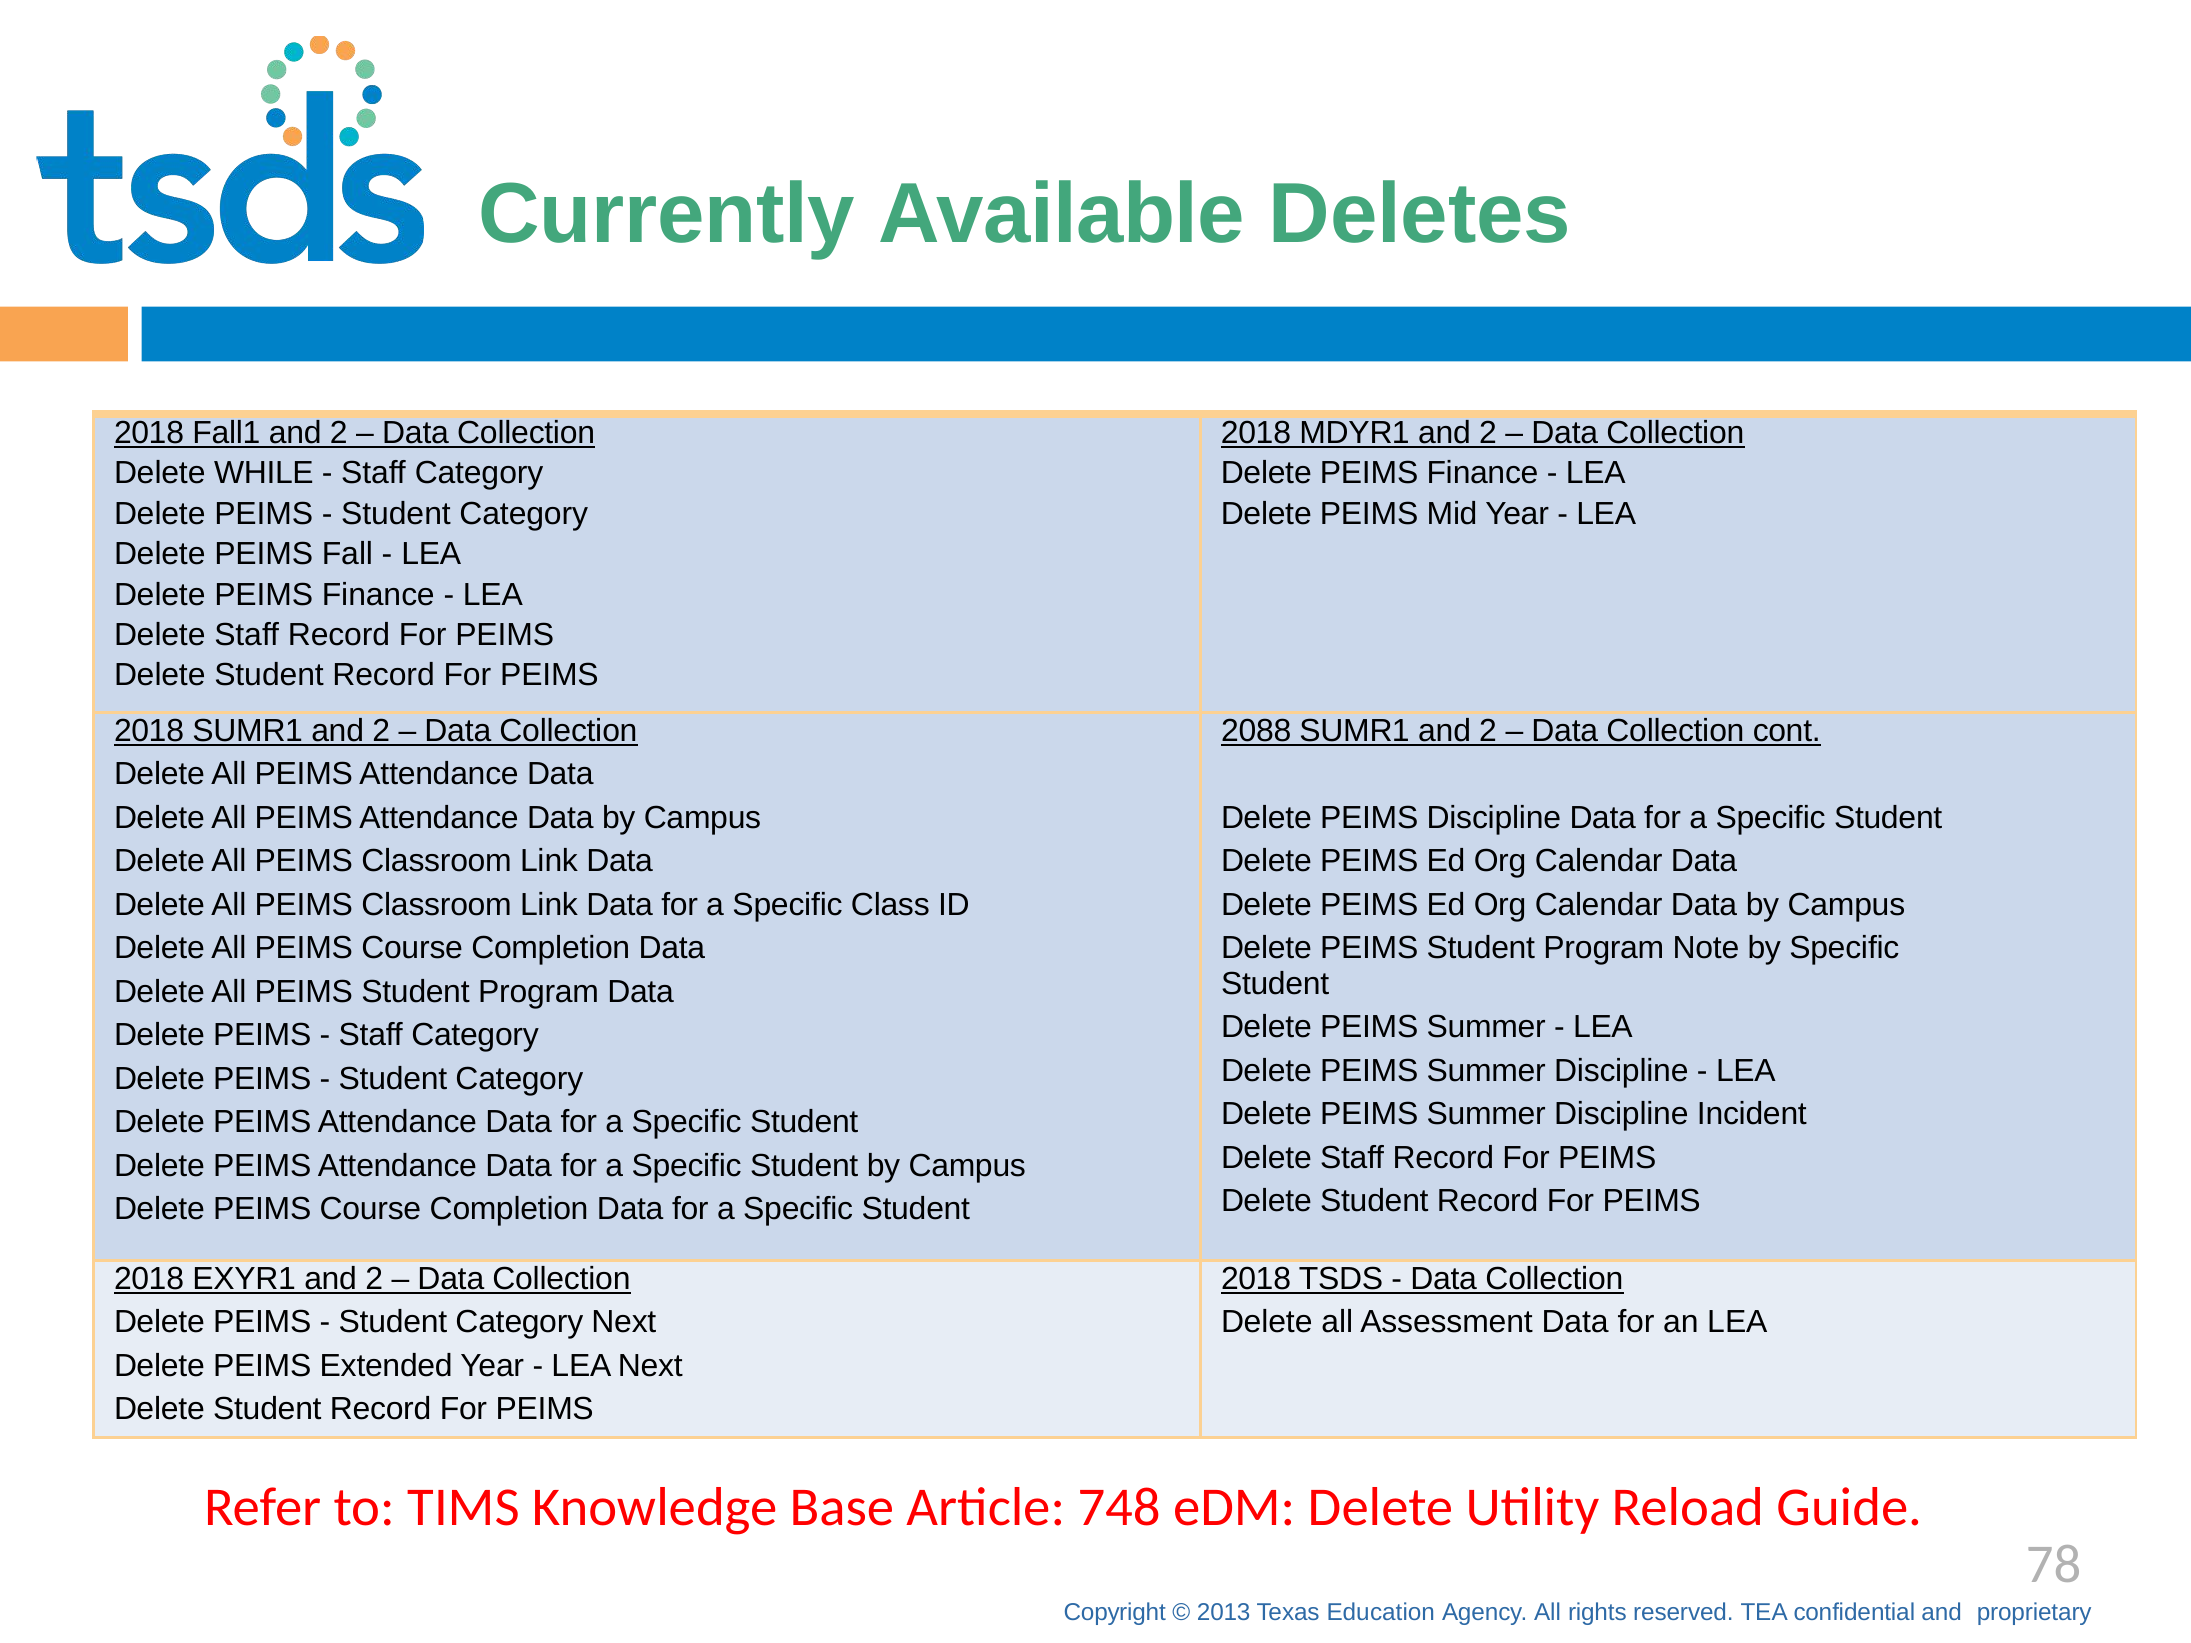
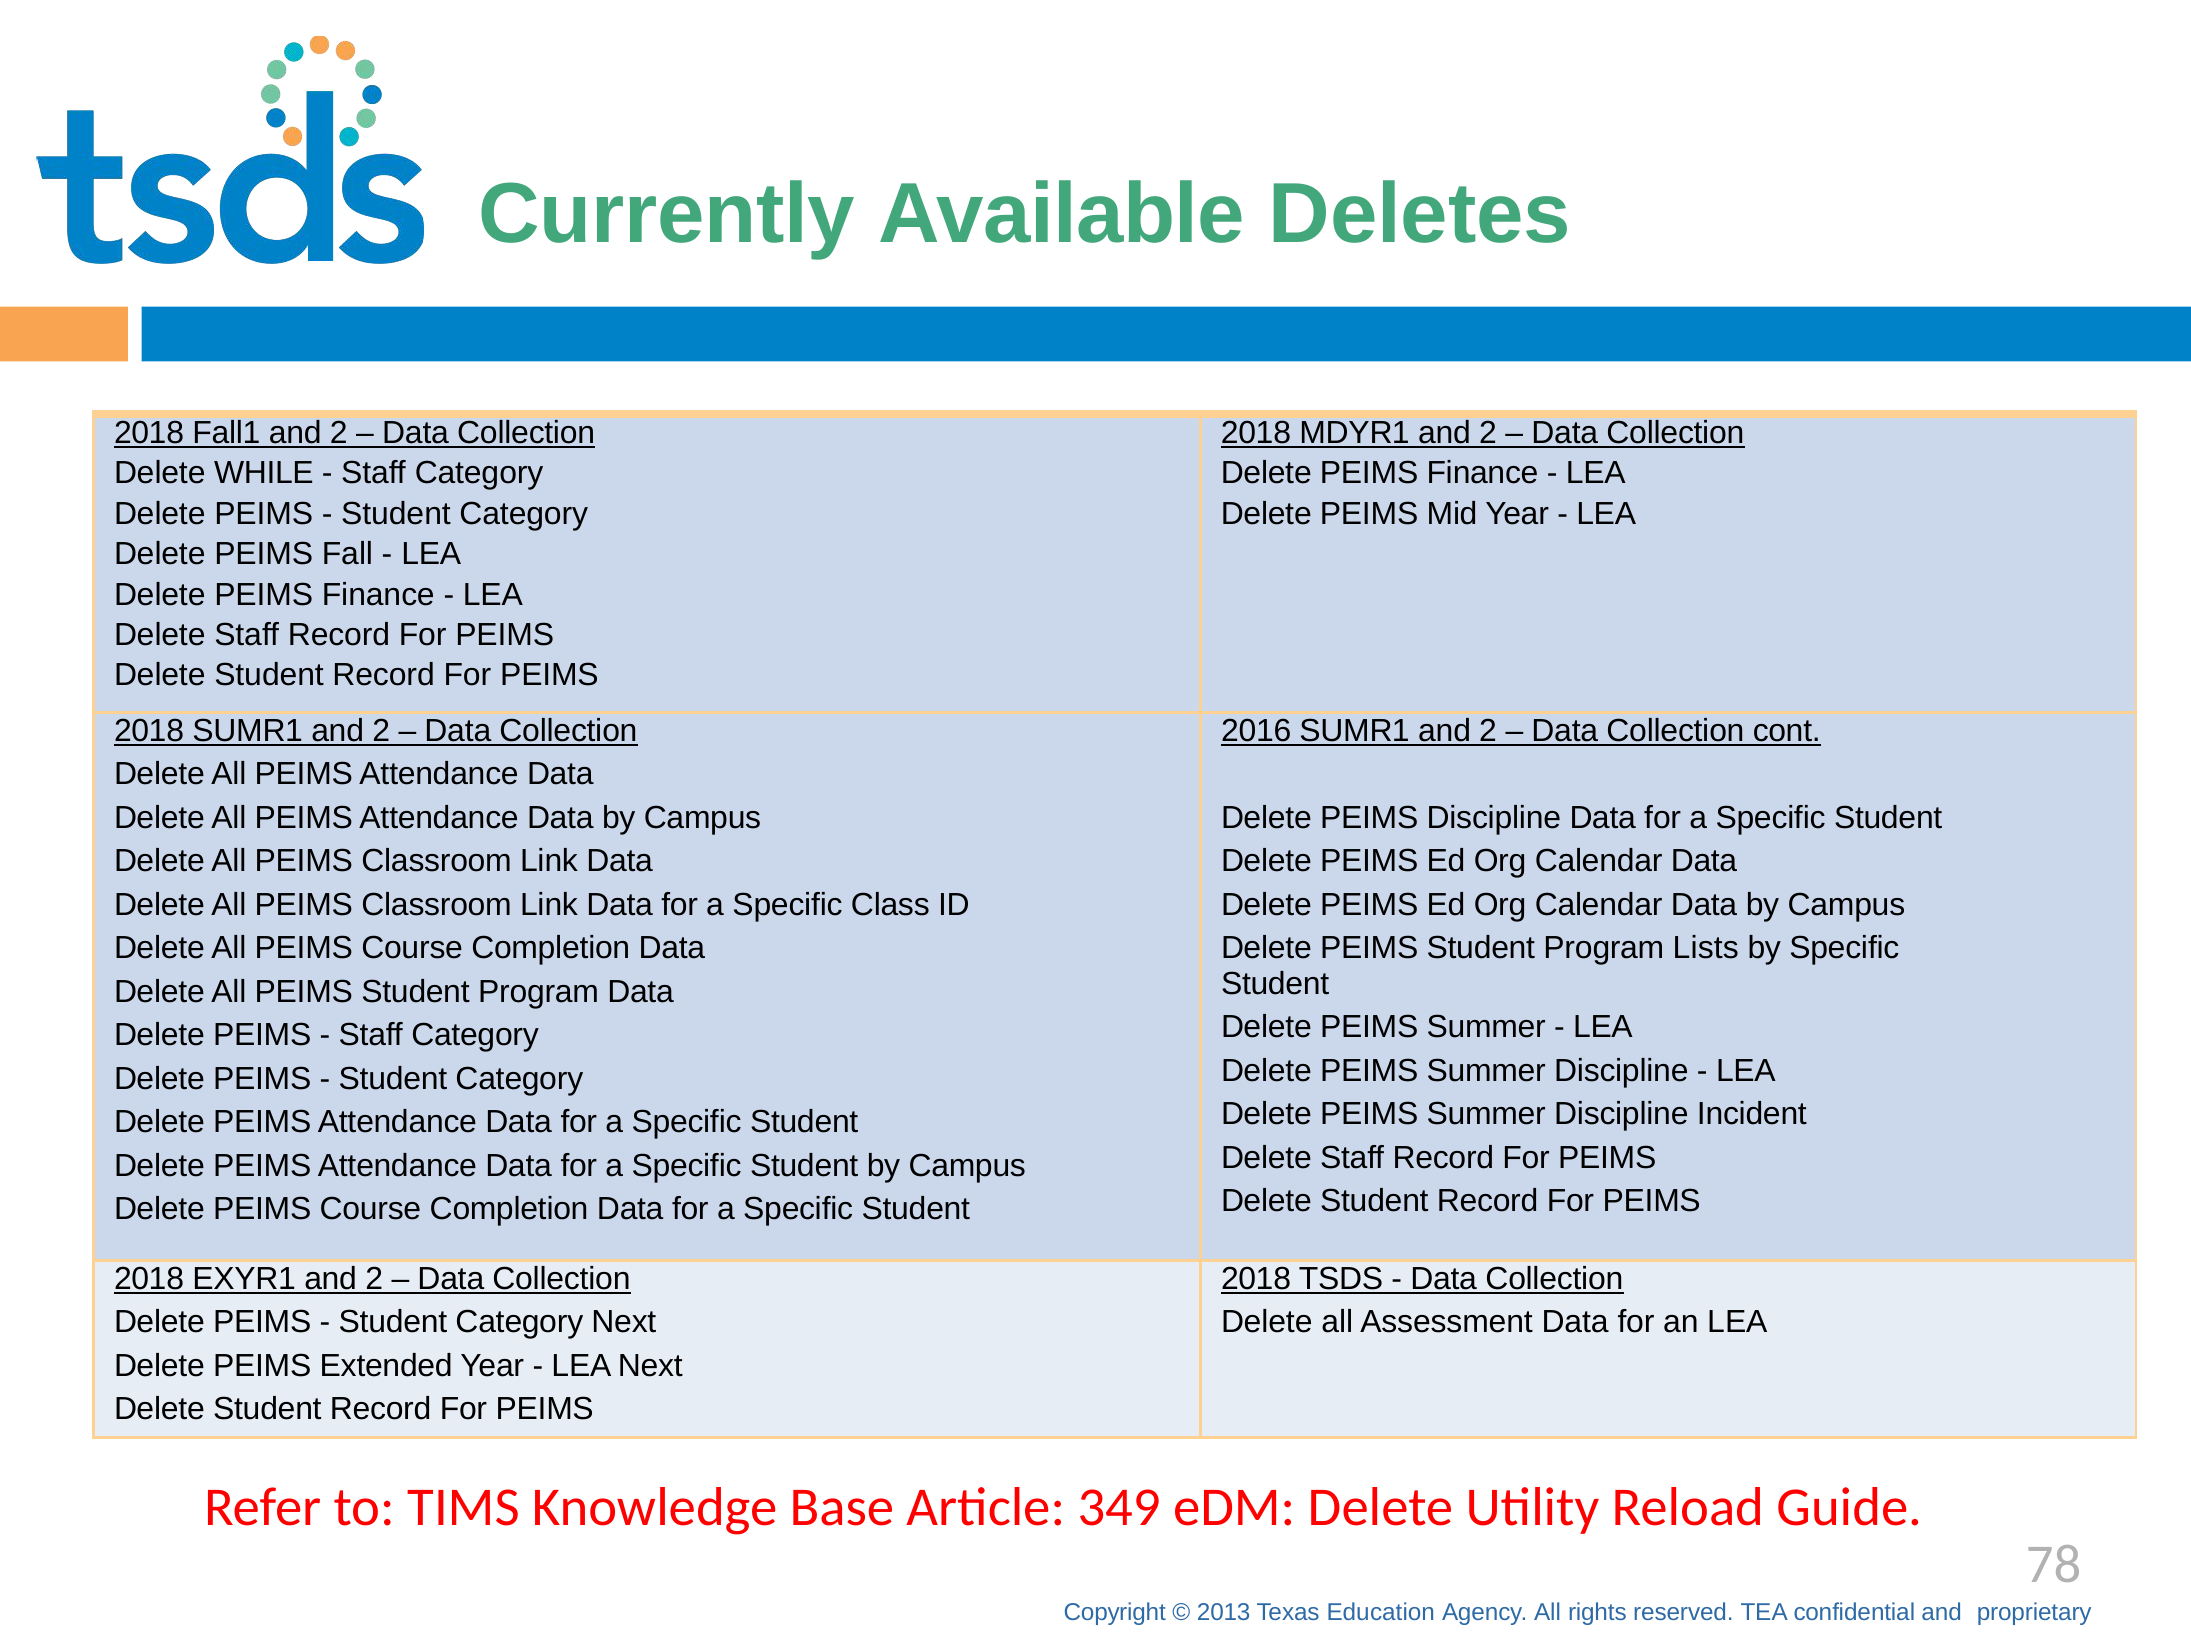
2088: 2088 -> 2016 (1256, 731)
Note: Note -> Lists (1706, 948)
748: 748 -> 349 (1119, 1508)
